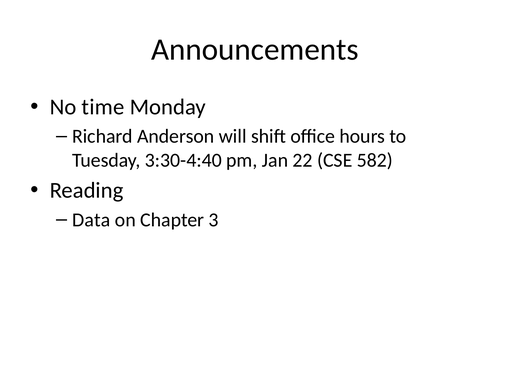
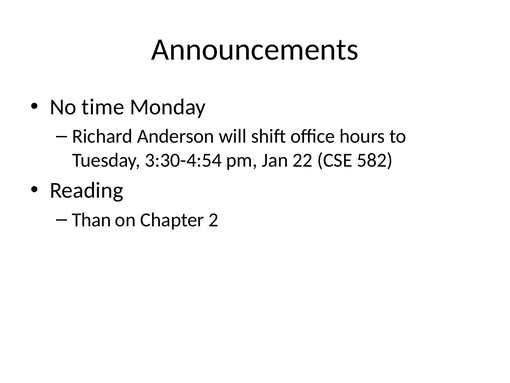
3:30-4:40: 3:30-4:40 -> 3:30-4:54 (183, 160)
Data: Data -> Than (91, 219)
3: 3 -> 2 (214, 219)
